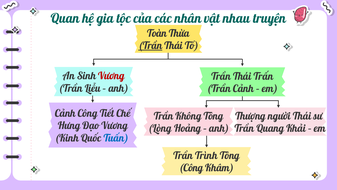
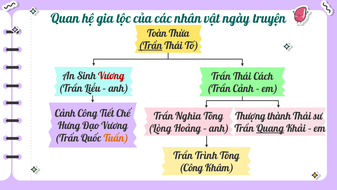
nhau: nhau -> ngày (236, 18)
Trấn: Trấn -> Cách (263, 76)
Không: Không -> Nghĩa (188, 116)
người: người -> thành (279, 116)
Quang underline: none -> present (270, 128)
Kinh: Kinh -> Trấn (67, 138)
Tuấn colour: blue -> orange (116, 138)
